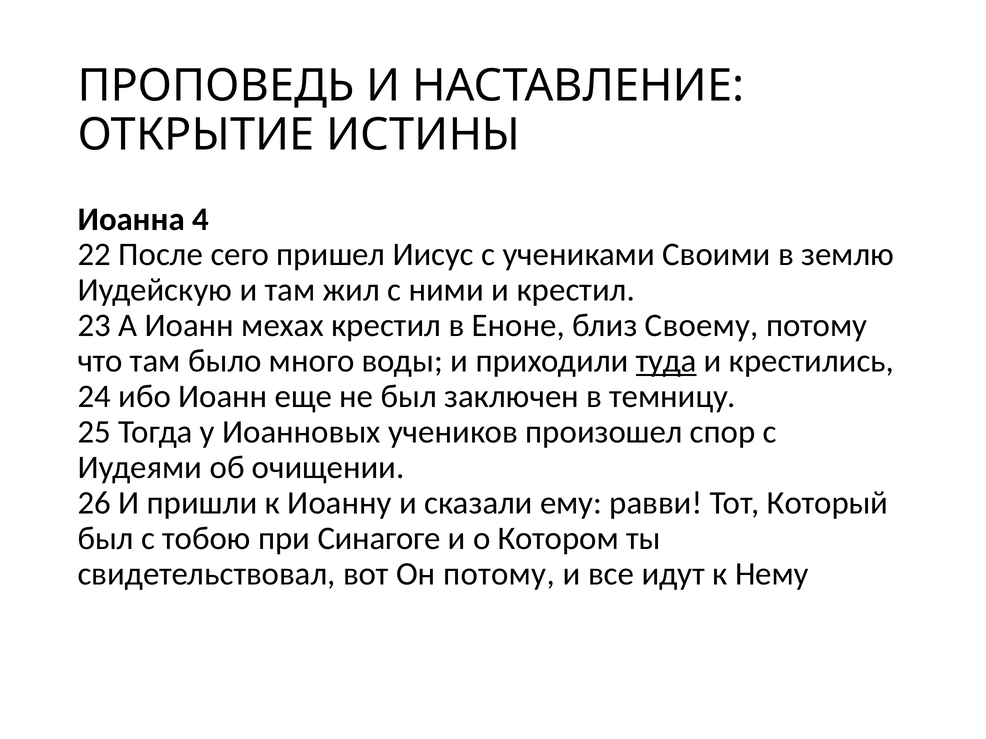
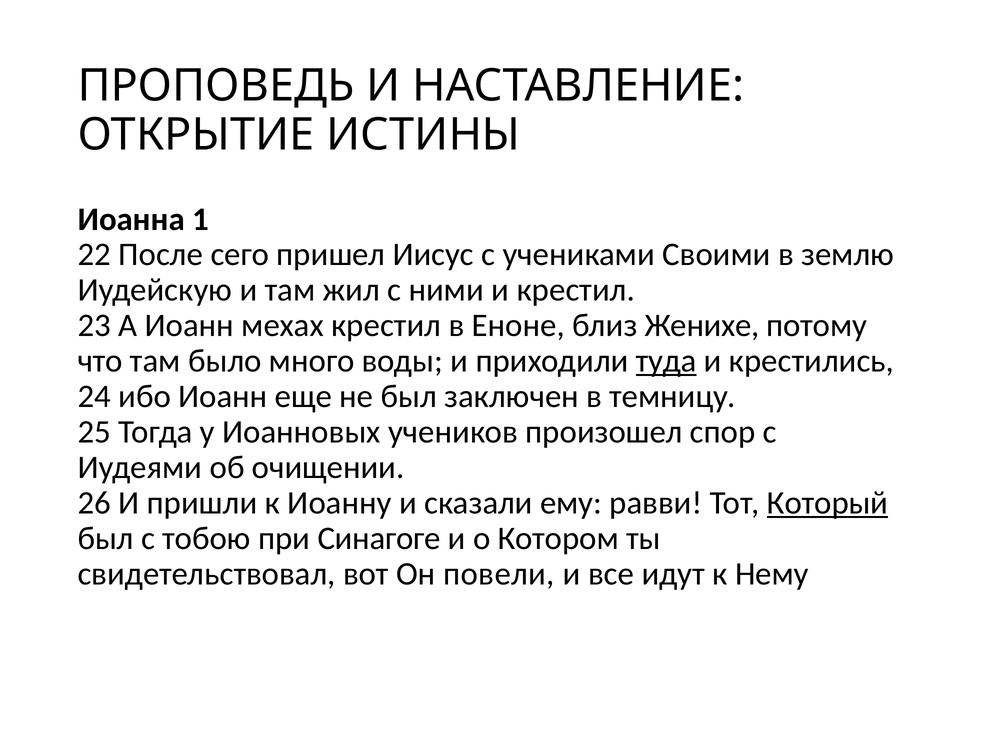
4: 4 -> 1 (201, 219)
Своему: Своему -> Женихе (702, 326)
Который underline: none -> present (828, 503)
Он потому: потому -> повели (499, 574)
